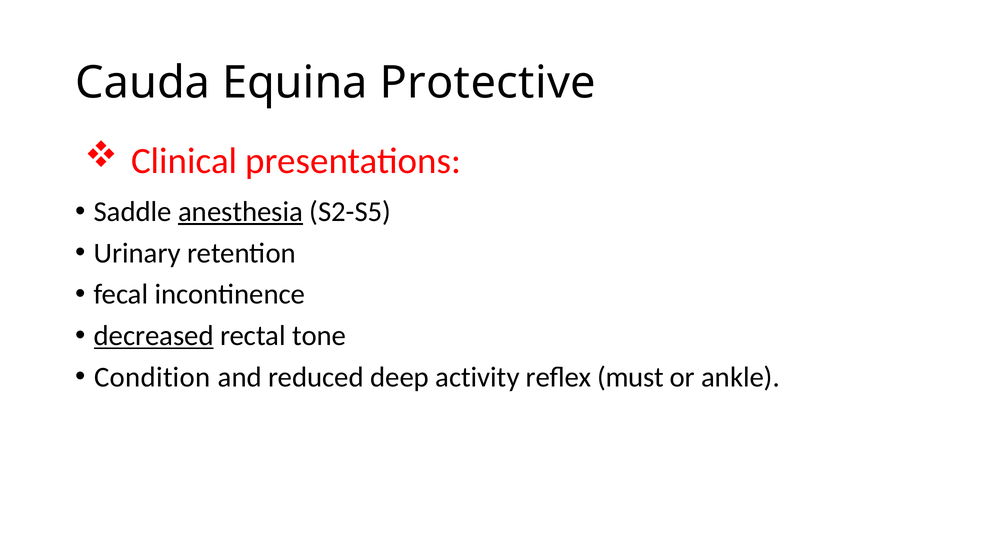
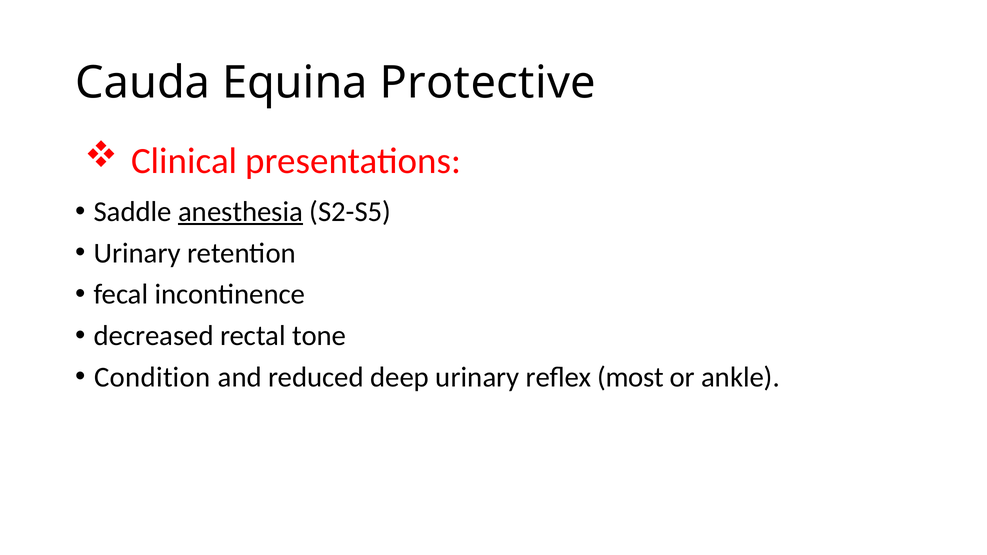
decreased underline: present -> none (154, 336)
deep activity: activity -> urinary (477, 377)
must: must -> most (631, 377)
